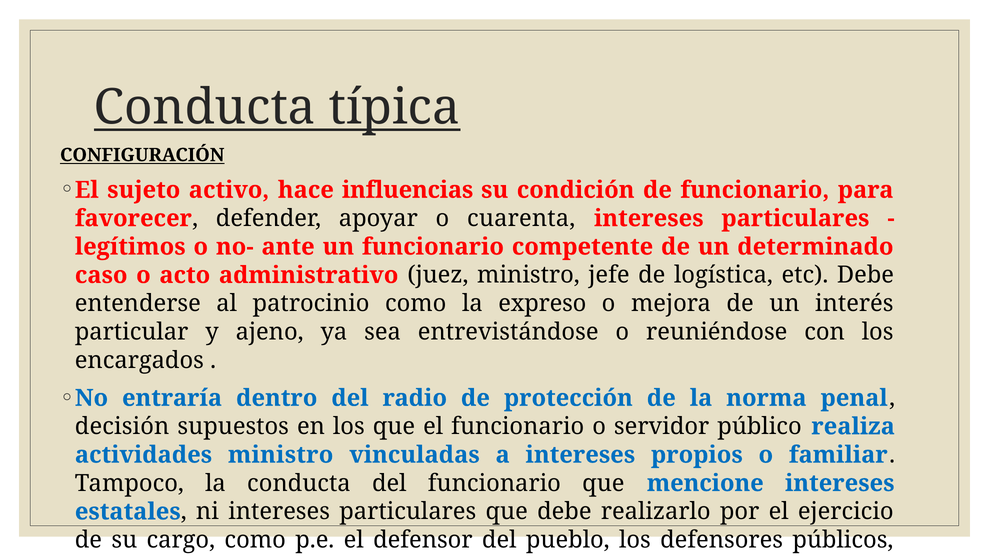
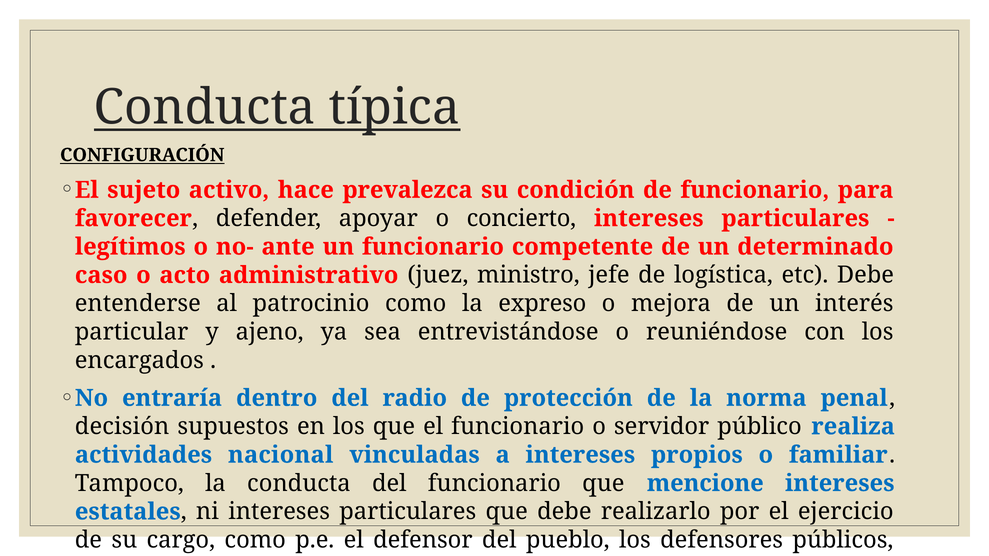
influencias: influencias -> prevalezca (408, 190)
cuarenta: cuarenta -> concierto (521, 219)
actividades ministro: ministro -> nacional (281, 455)
